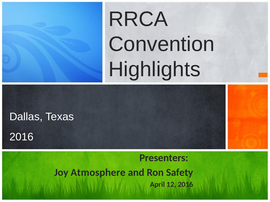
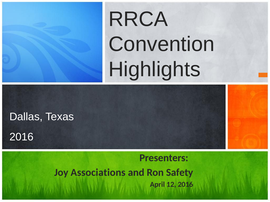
Atmosphere: Atmosphere -> Associations (98, 173)
